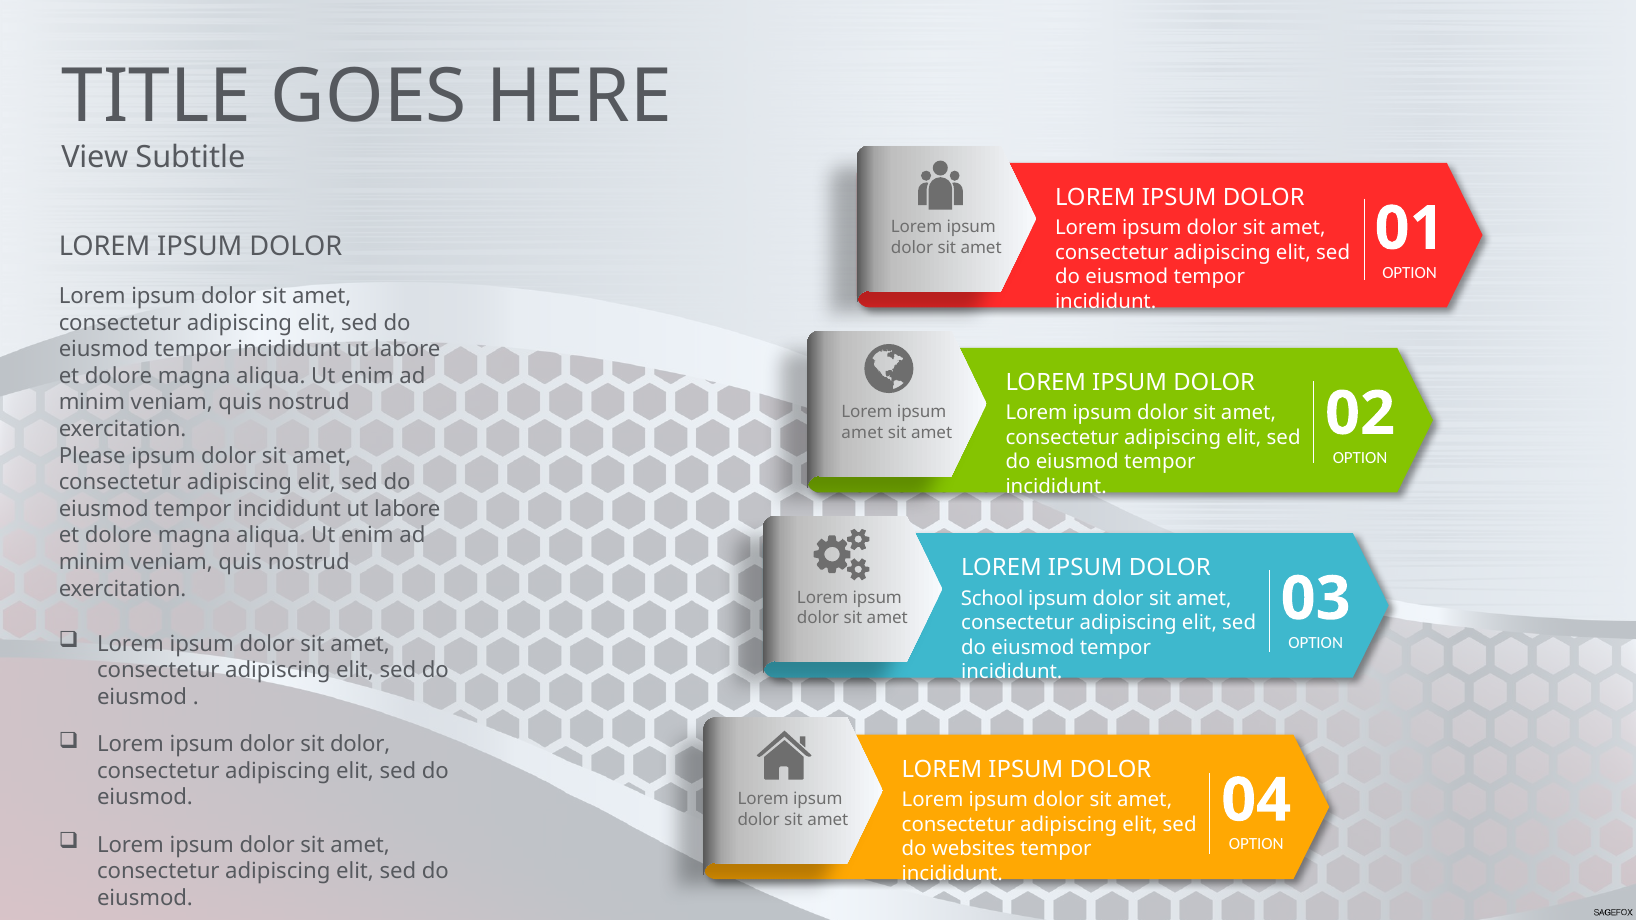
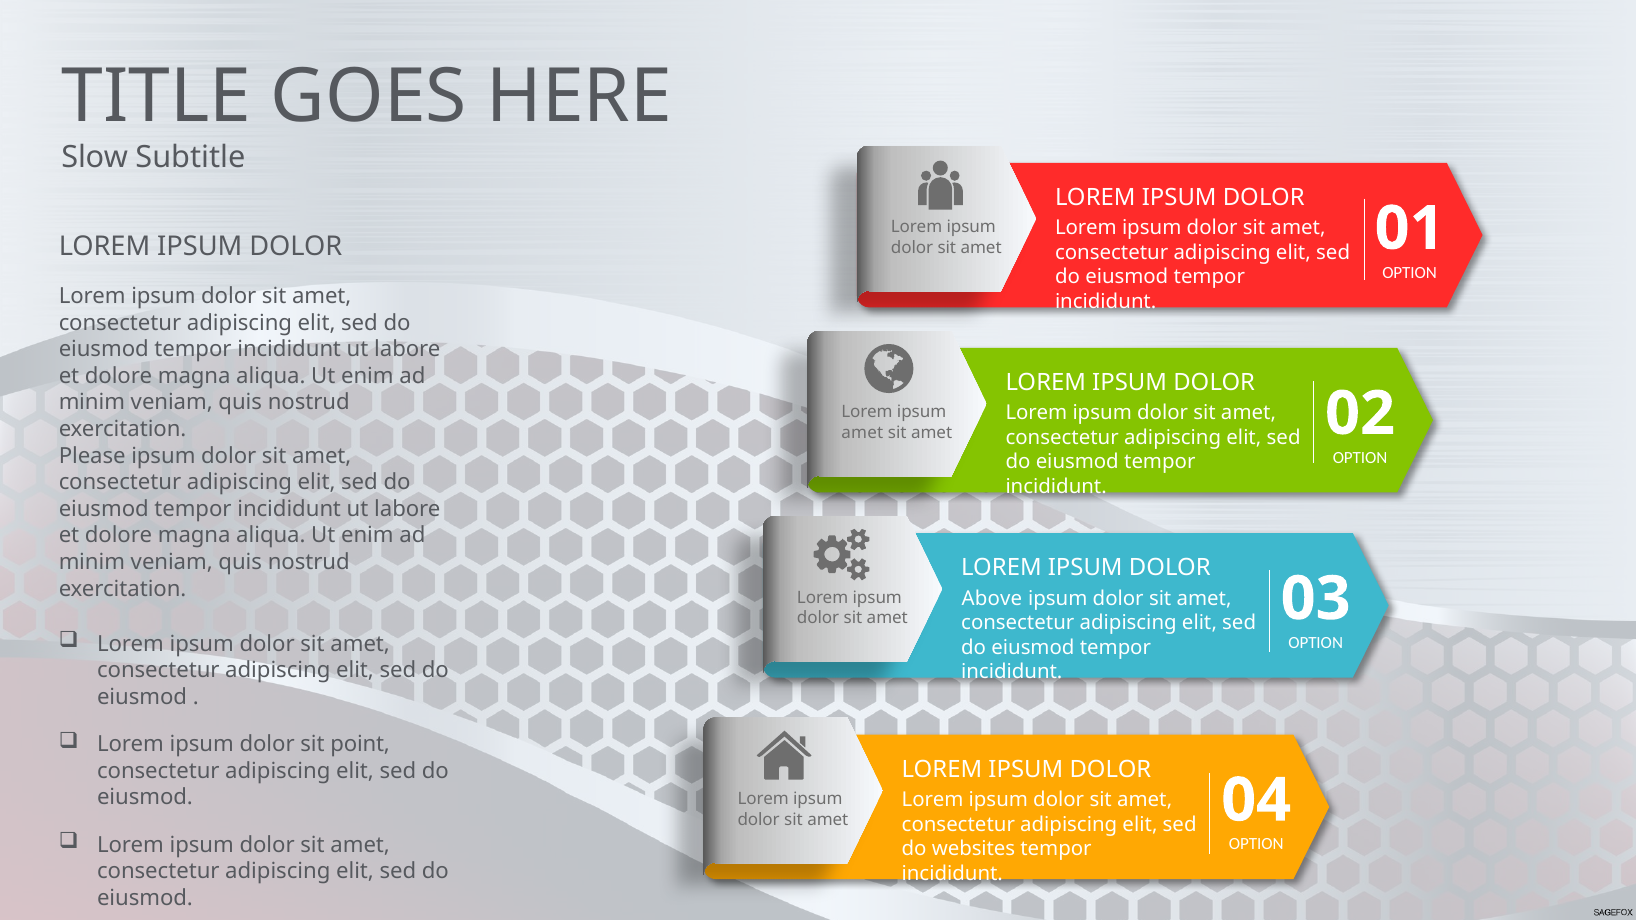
View: View -> Slow (95, 157)
School: School -> Above (992, 598)
sit dolor: dolor -> point (360, 745)
